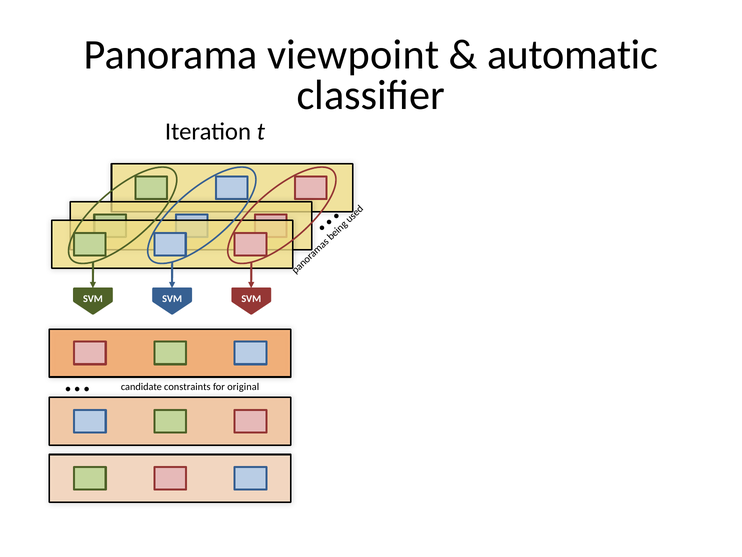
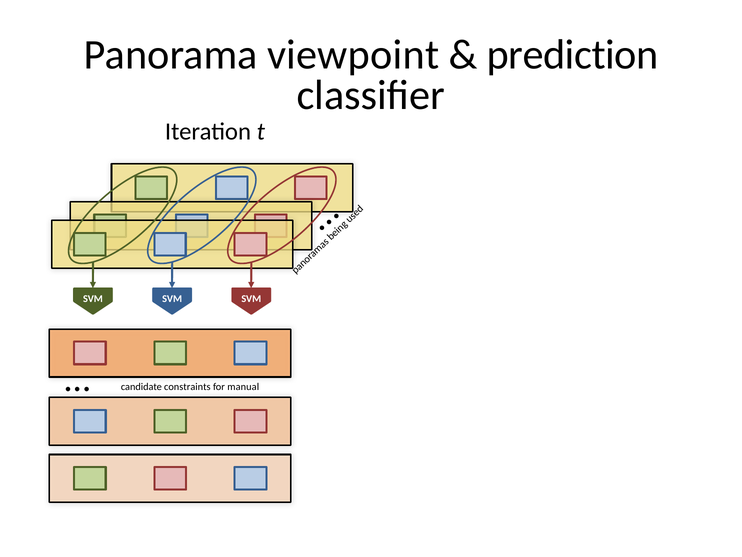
automatic: automatic -> prediction (573, 55)
original: original -> manual (243, 386)
